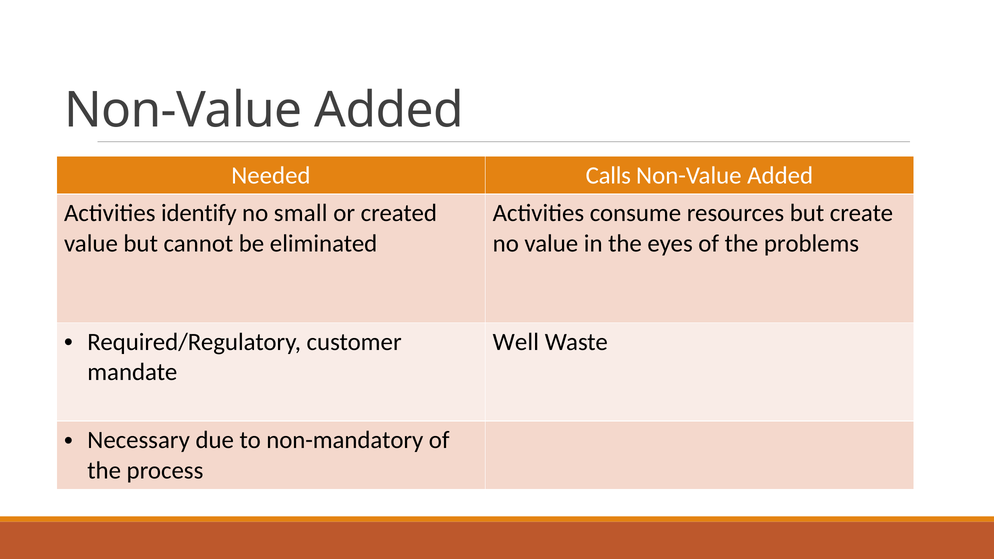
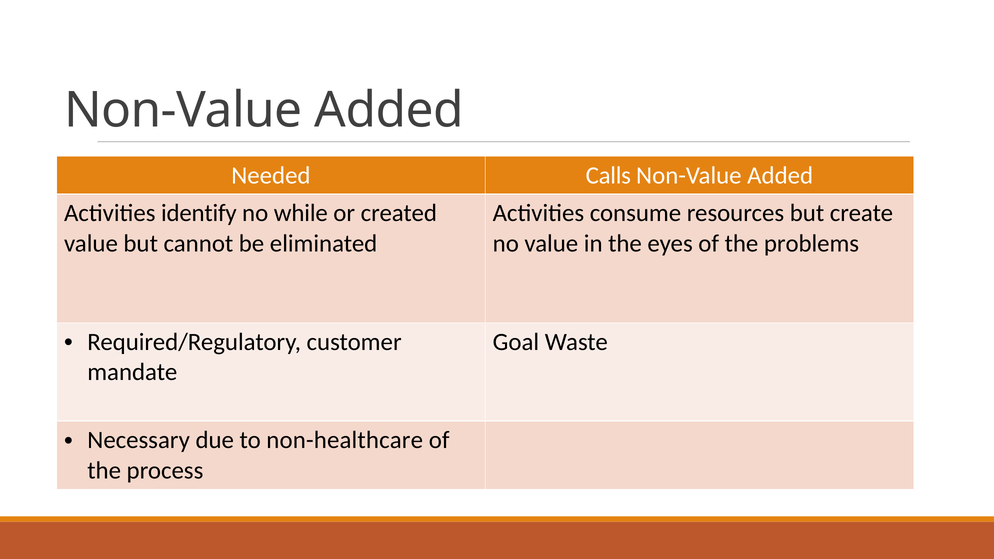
small: small -> while (301, 213)
Well: Well -> Goal (516, 342)
non-mandatory: non-mandatory -> non-healthcare (345, 440)
